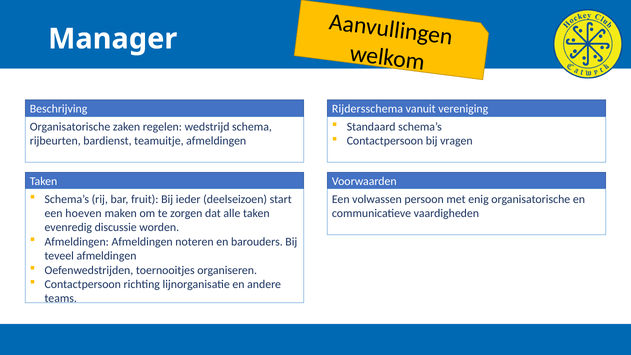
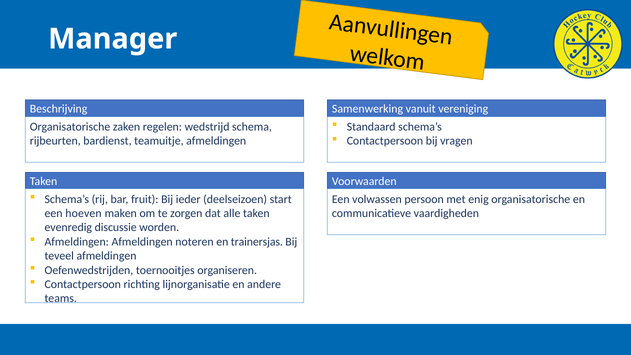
Rijdersschema: Rijdersschema -> Samenwerking (368, 109)
barouders: barouders -> trainersjas (257, 242)
